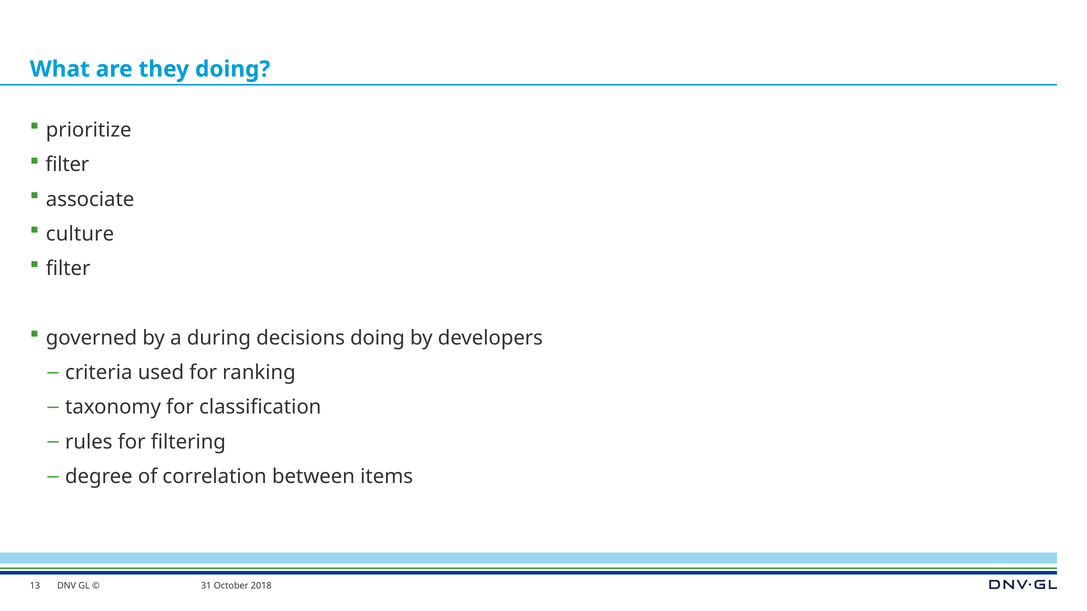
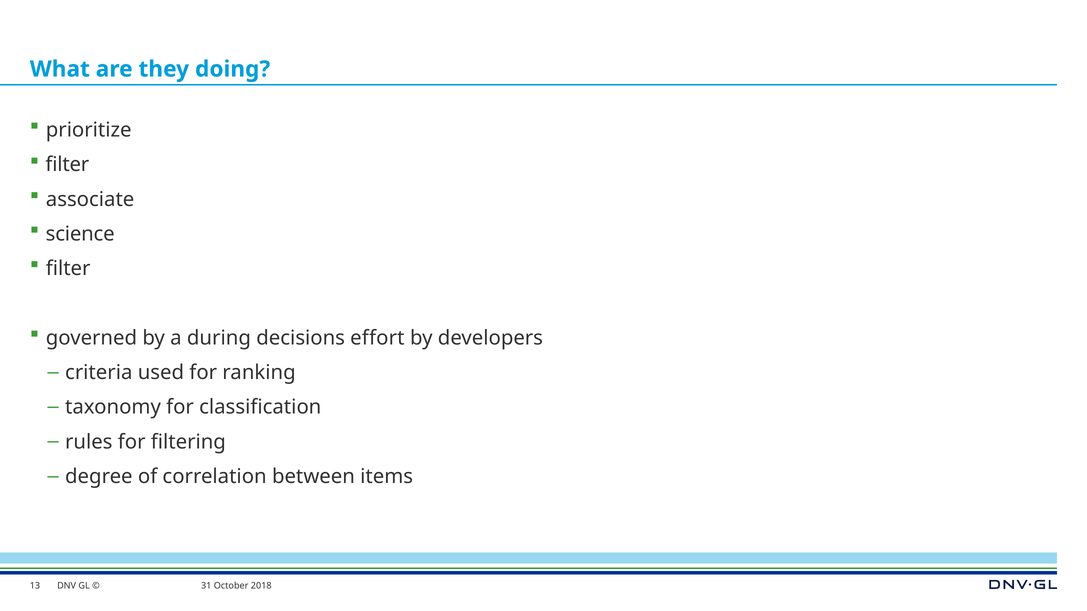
culture: culture -> science (80, 234)
decisions doing: doing -> effort (377, 338)
